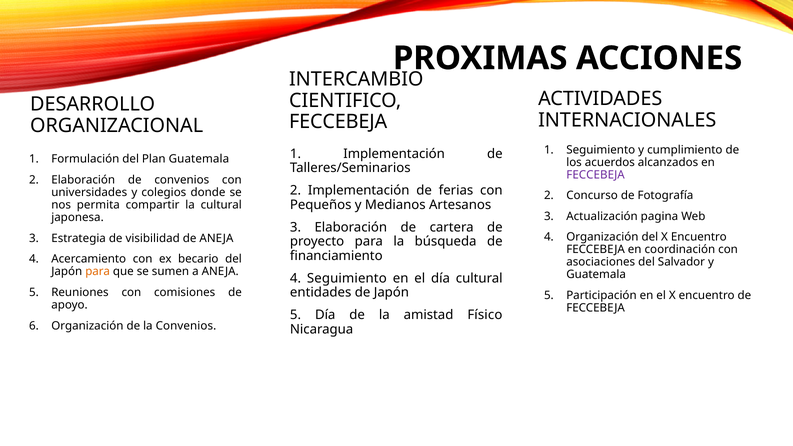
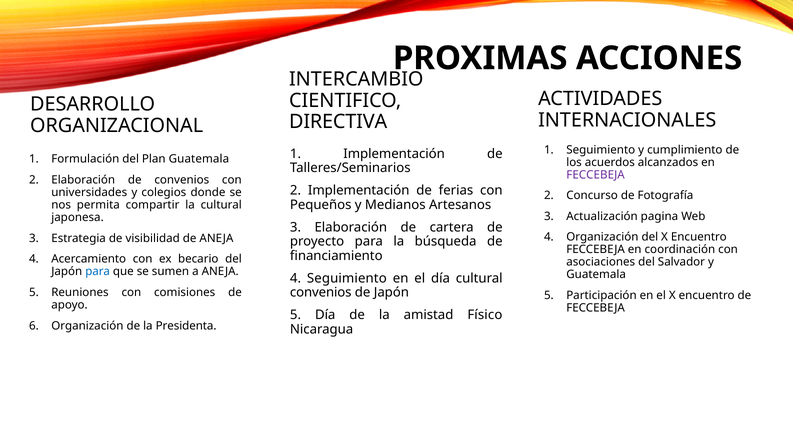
FECCEBEJA: FECCEBEJA -> DIRECTIVA (338, 122)
para colour: orange -> blue (98, 272)
entidades: entidades -> convenios (321, 292)
la Convenios: Convenios -> Presidenta (186, 326)
